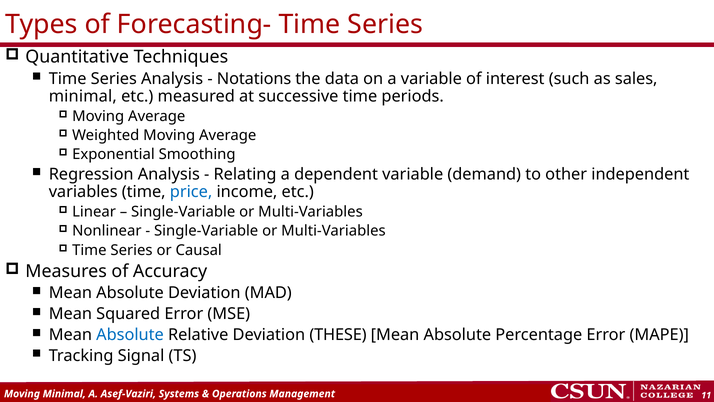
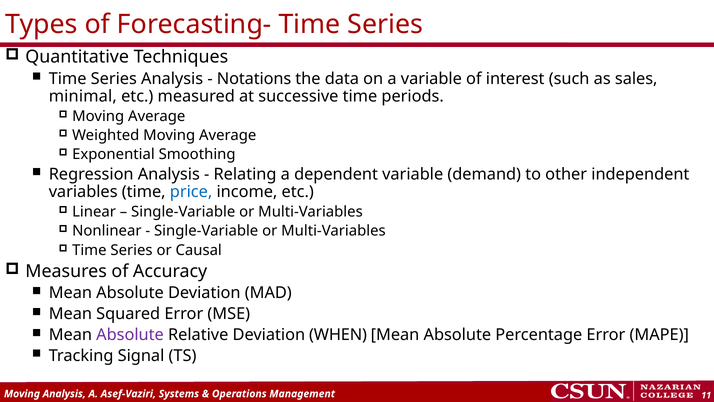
Absolute colour: blue -> purple (130, 335)
THESE: THESE -> WHEN (338, 335)
Moving Minimal: Minimal -> Analysis (64, 393)
